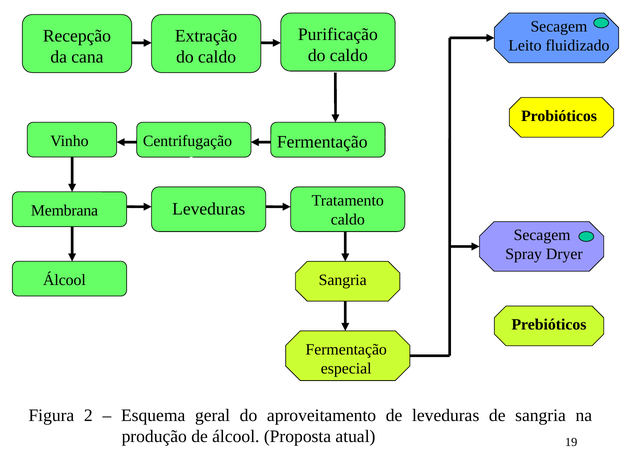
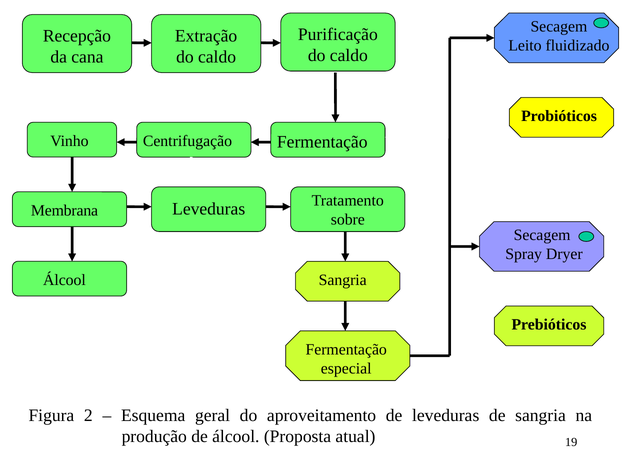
caldo: caldo -> sobre (348, 220)
